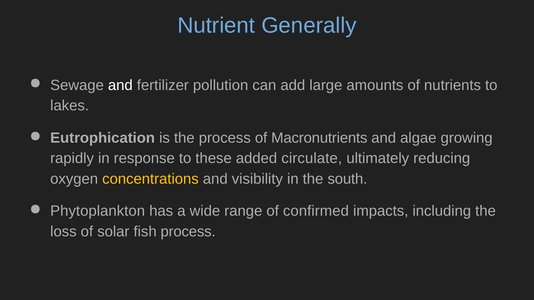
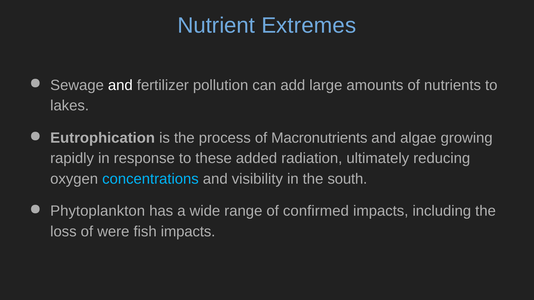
Generally: Generally -> Extremes (309, 25)
circulate: circulate -> radiation (312, 159)
concentrations colour: yellow -> light blue (150, 179)
solar: solar -> were (113, 232)
fish process: process -> impacts (188, 232)
